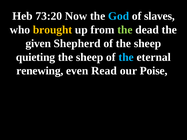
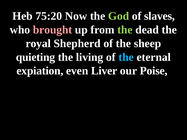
73:20: 73:20 -> 75:20 (49, 16)
God colour: light blue -> light green (119, 16)
brought colour: yellow -> pink (53, 30)
given: given -> royal (38, 43)
sheep: sheep -> living (90, 57)
renewing: renewing -> expiation (40, 71)
Read: Read -> Liver (104, 71)
